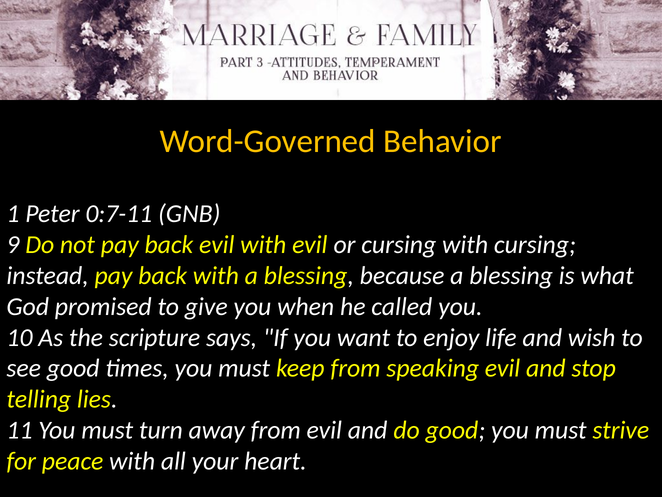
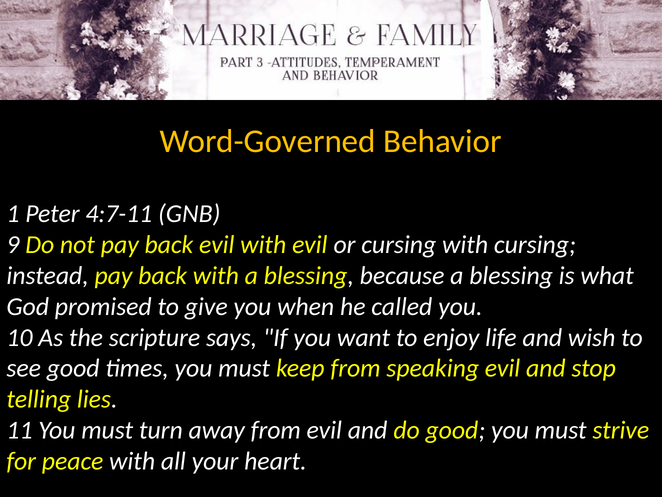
0:7-11: 0:7-11 -> 4:7-11 (119, 214)
